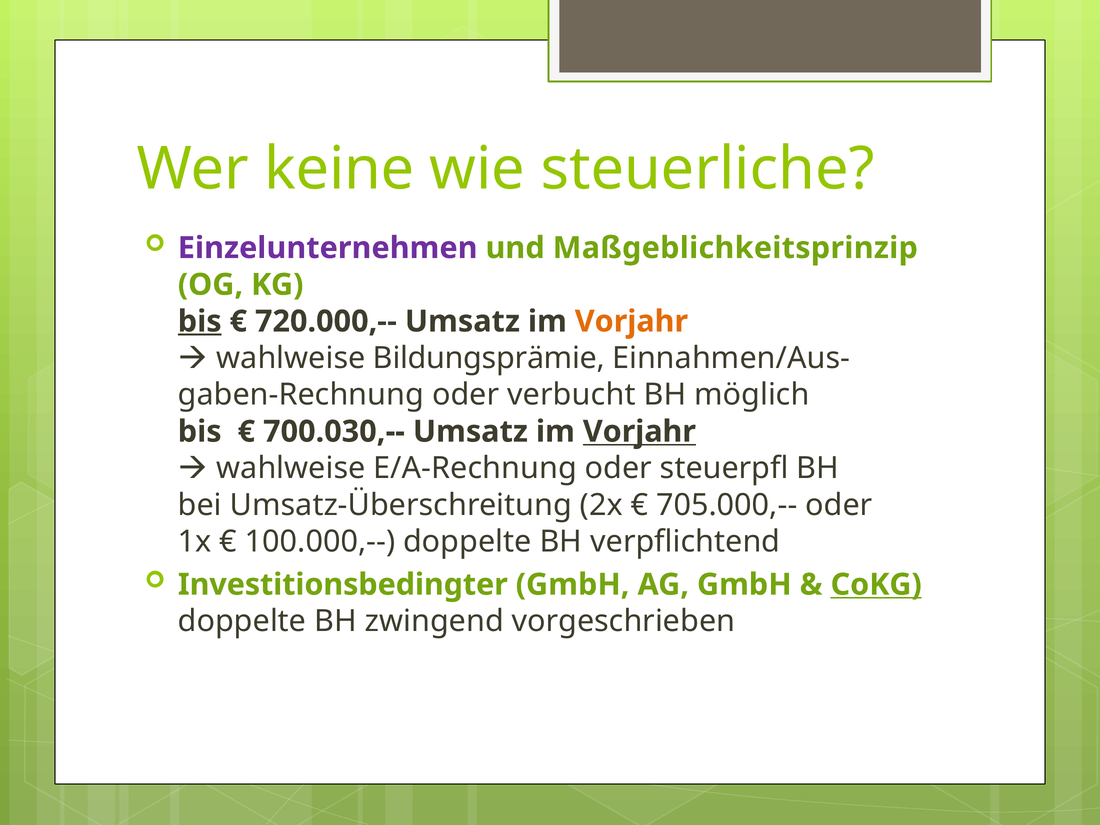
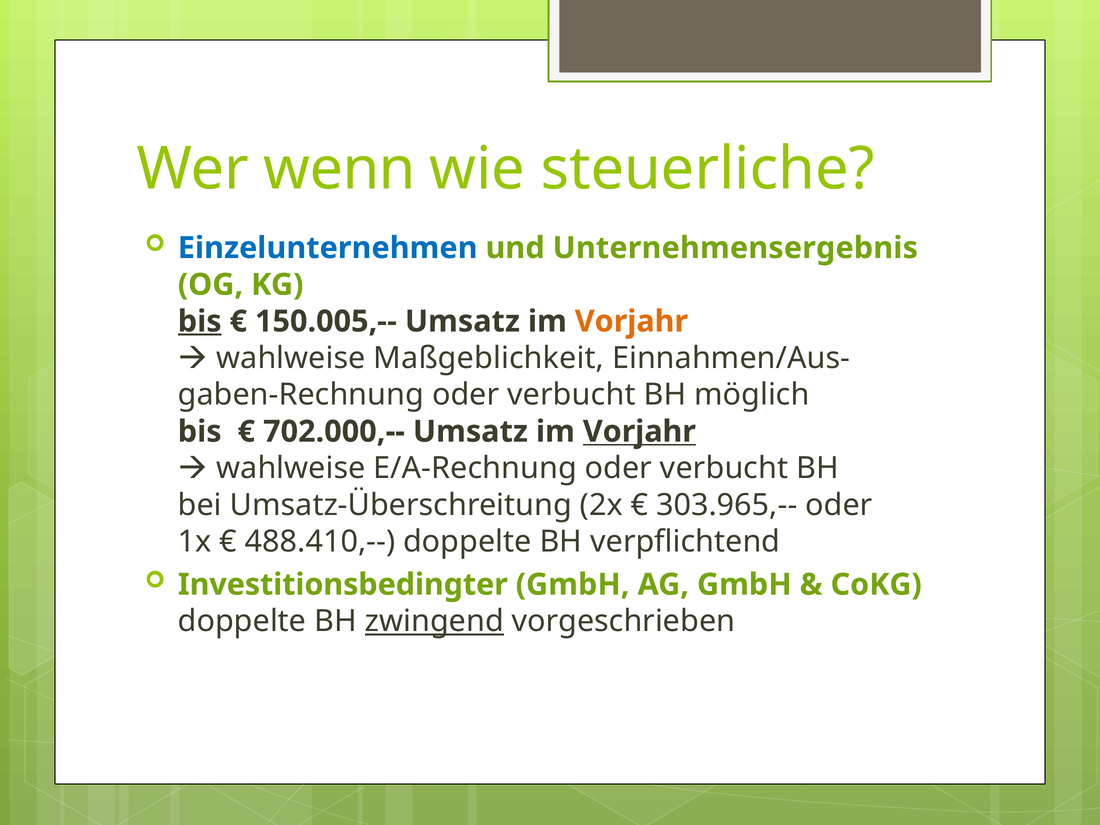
keine: keine -> wenn (339, 169)
Einzelunternehmen colour: purple -> blue (328, 248)
Maßgeblichkeitsprinzip: Maßgeblichkeitsprinzip -> Unternehmensergebnis (735, 248)
720.000,--: 720.000,-- -> 150.005,-- (326, 321)
Bildungsprämie: Bildungsprämie -> Maßgeblichkeit (489, 358)
700.030,--: 700.030,-- -> 702.000,-- (334, 432)
E/A-Rechnung oder steuerpfl: steuerpfl -> verbucht (724, 468)
705.000,--: 705.000,-- -> 303.965,-- (727, 505)
100.000,--: 100.000,-- -> 488.410,-- (320, 542)
CoKG underline: present -> none (876, 585)
zwingend underline: none -> present (434, 621)
